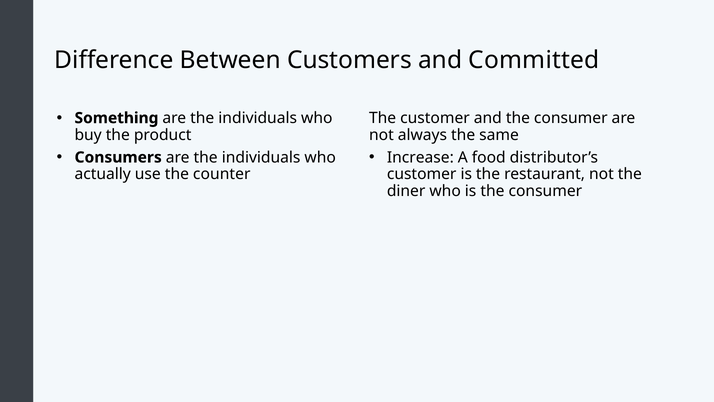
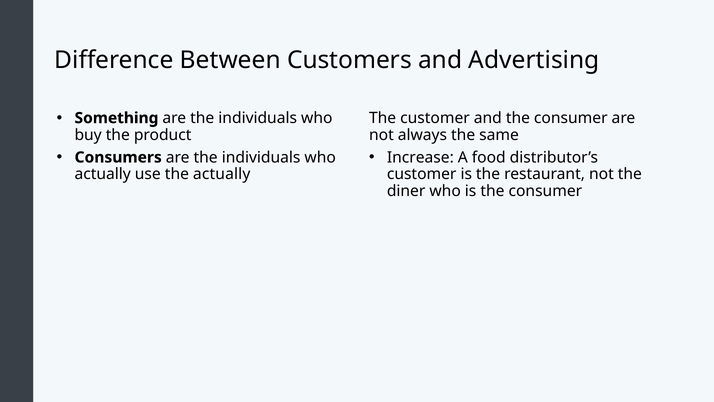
Committed: Committed -> Advertising (534, 60)
the counter: counter -> actually (222, 174)
